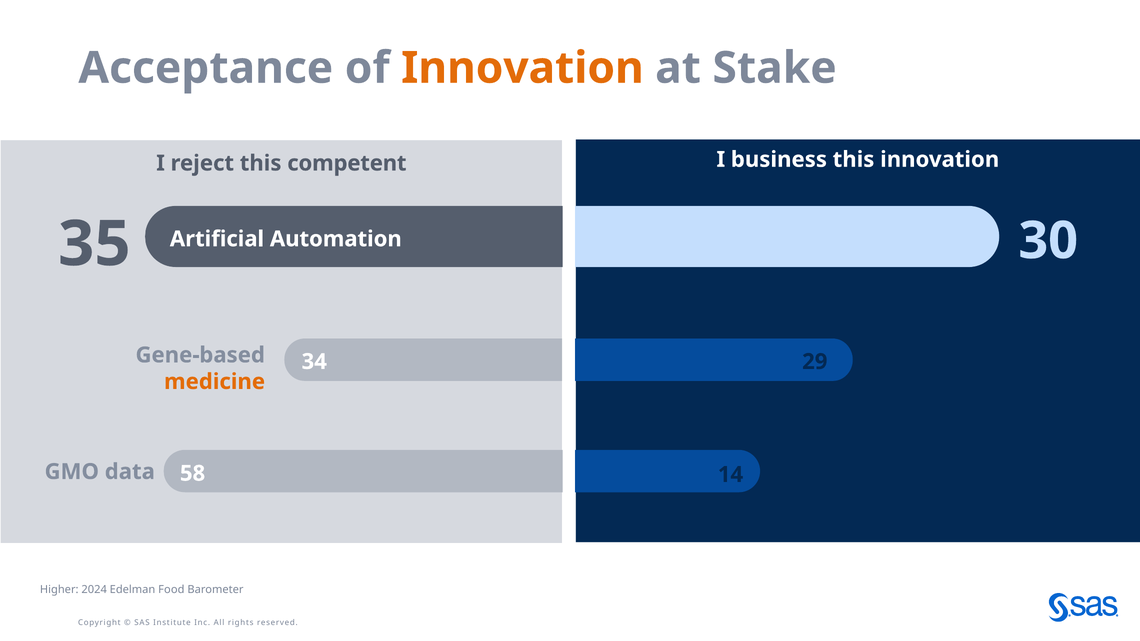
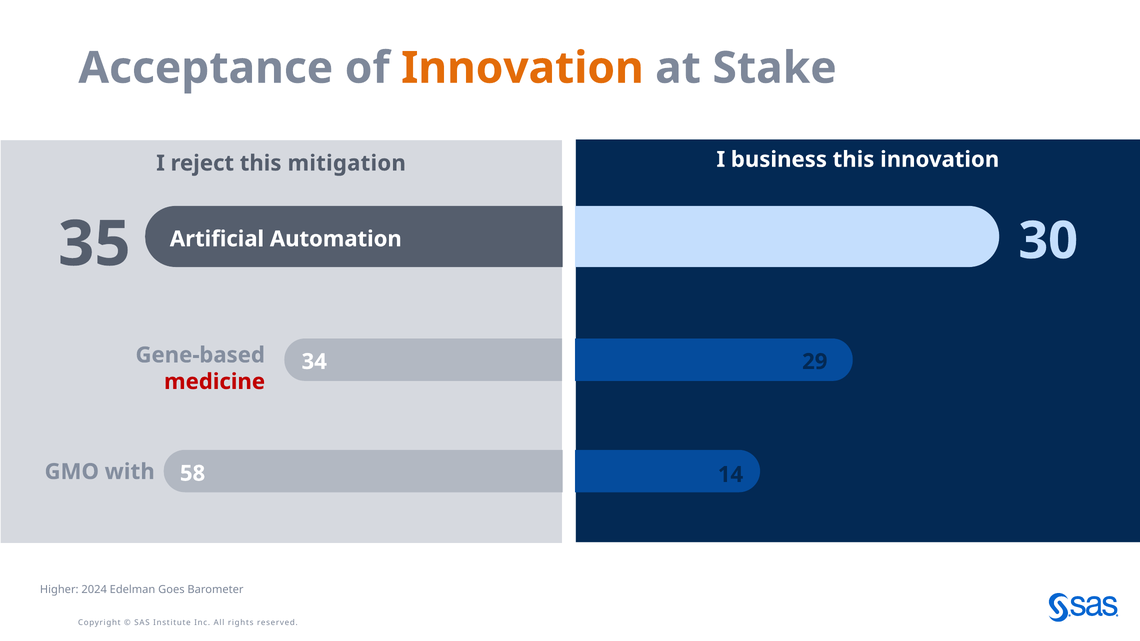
competent: competent -> mitigation (347, 163)
medicine colour: orange -> red (215, 382)
data: data -> with (130, 472)
Food: Food -> Goes (171, 590)
